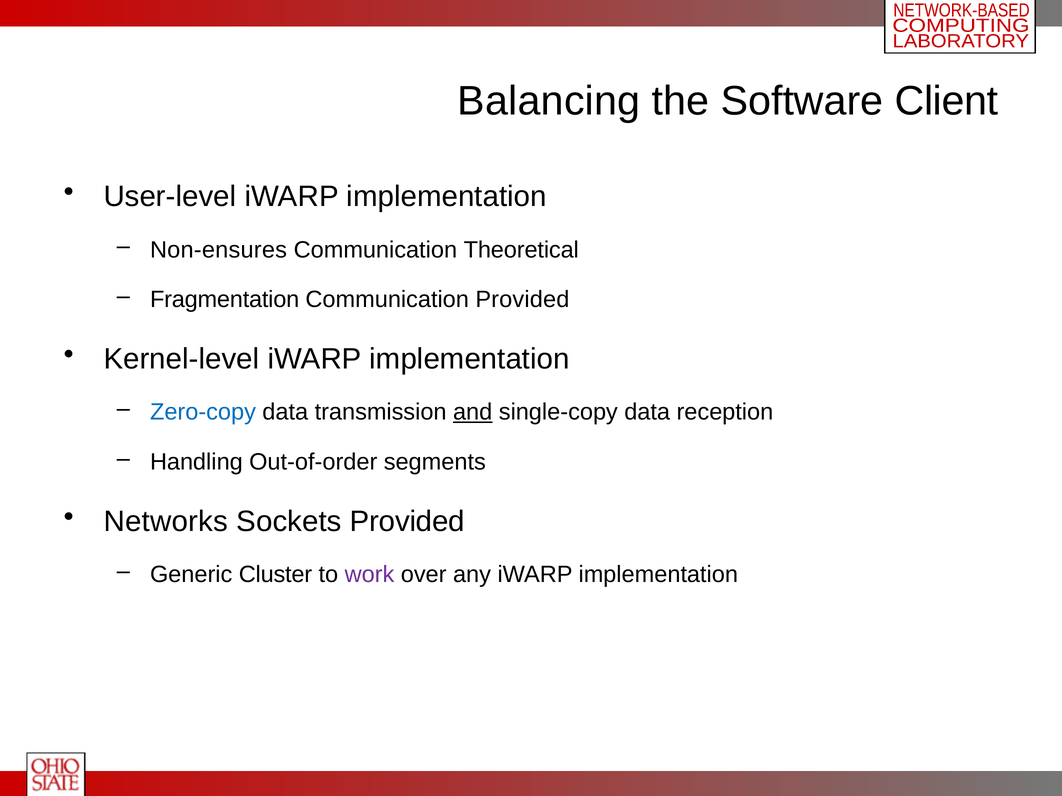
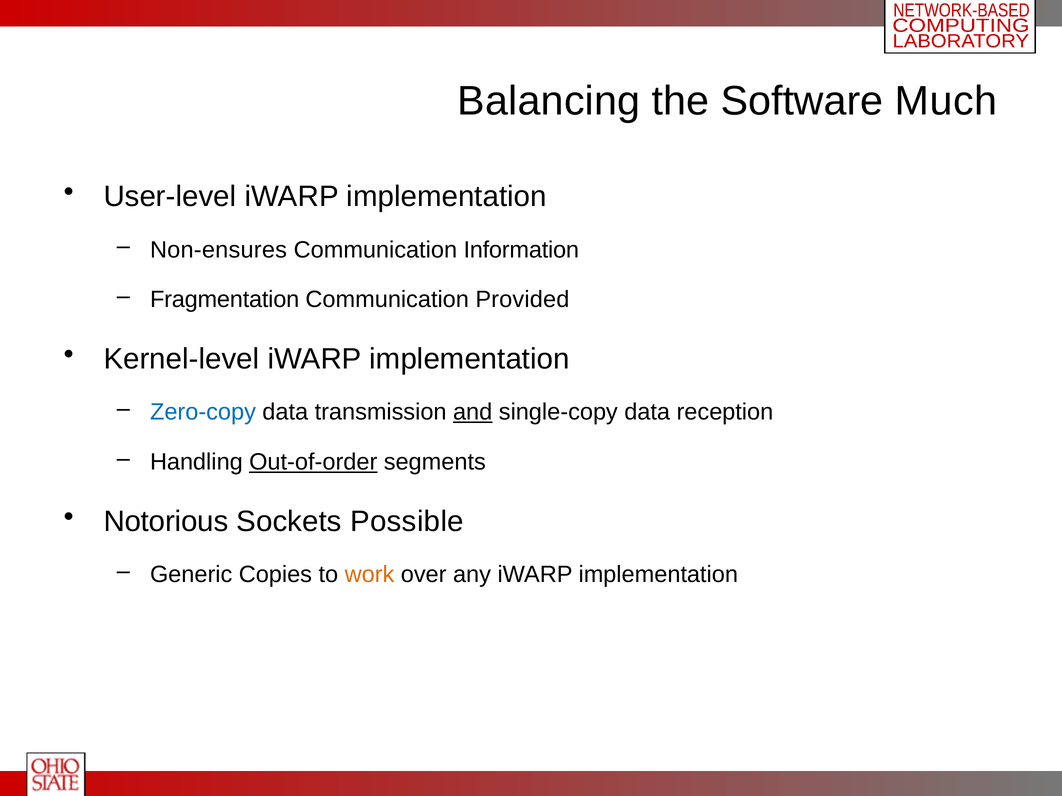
Client: Client -> Much (946, 101)
Theoretical: Theoretical -> Information (521, 250)
Out-of-order underline: none -> present (313, 462)
Networks: Networks -> Notorious (166, 522)
Sockets Provided: Provided -> Possible (407, 522)
Cluster: Cluster -> Copies (275, 575)
work colour: purple -> orange (369, 575)
